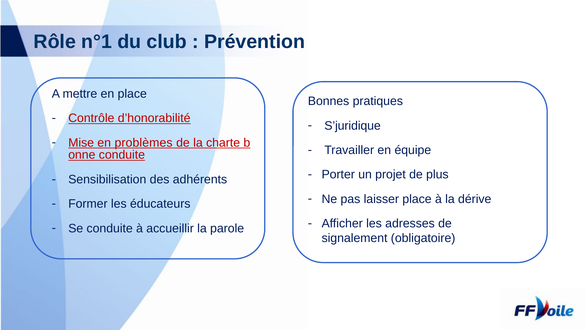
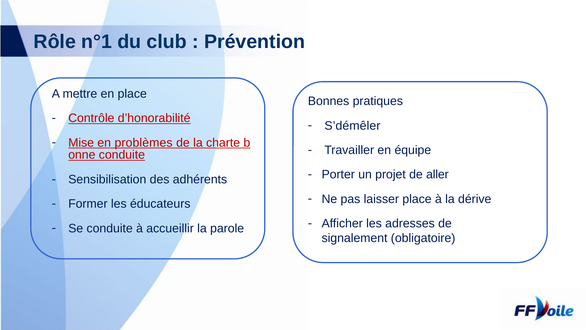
S’juridique: S’juridique -> S’démêler (352, 126)
plus: plus -> aller (437, 174)
